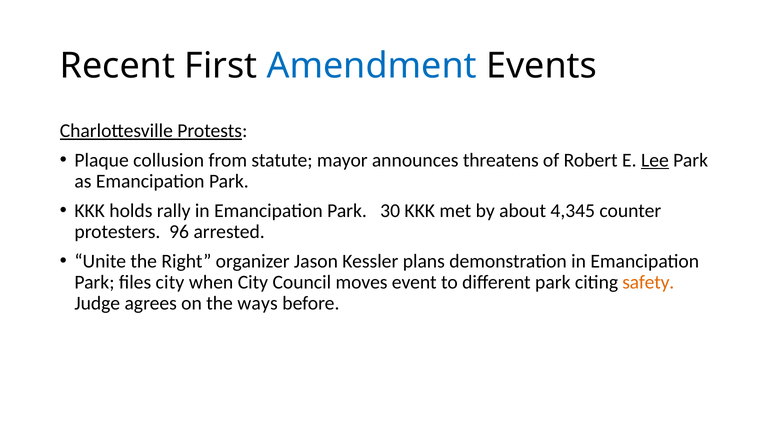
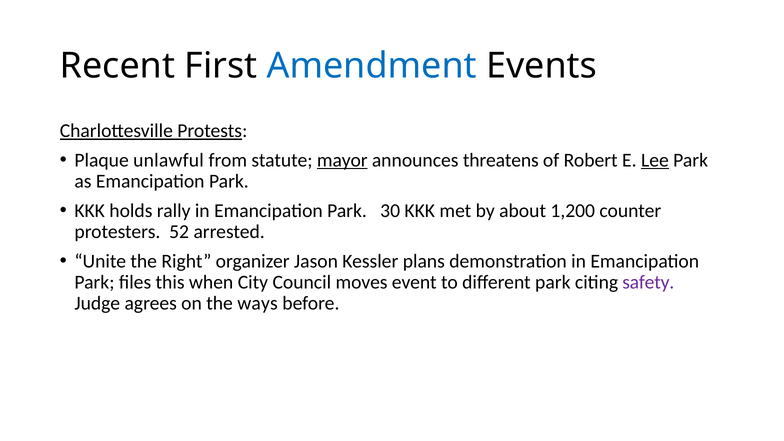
collusion: collusion -> unlawful (169, 160)
mayor underline: none -> present (342, 160)
4,345: 4,345 -> 1,200 (573, 211)
96: 96 -> 52 (179, 232)
files city: city -> this (170, 282)
safety colour: orange -> purple (648, 282)
